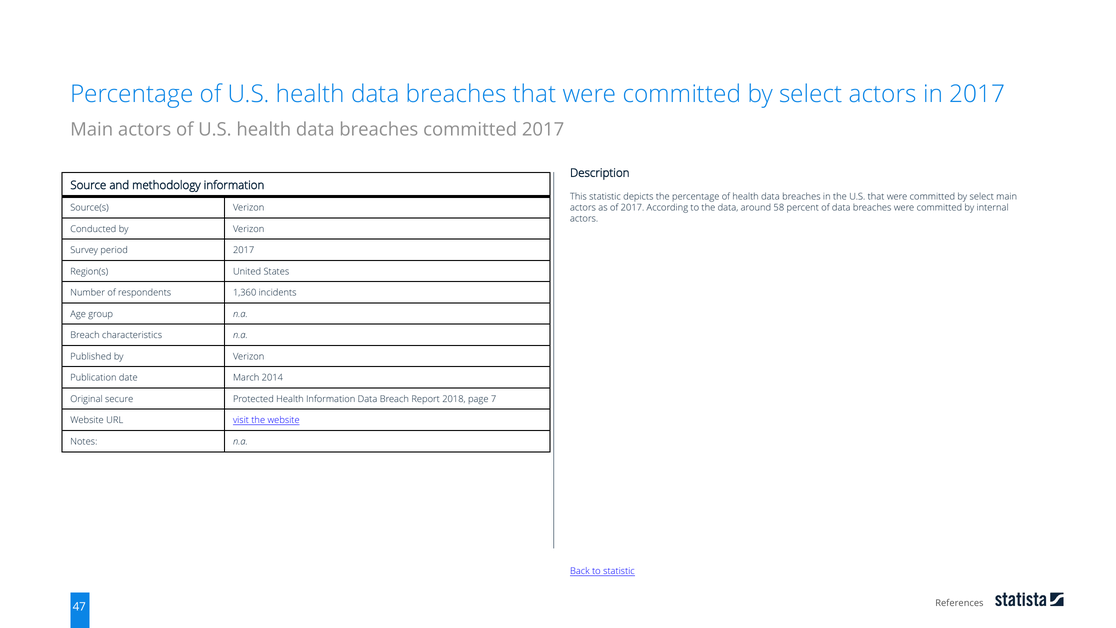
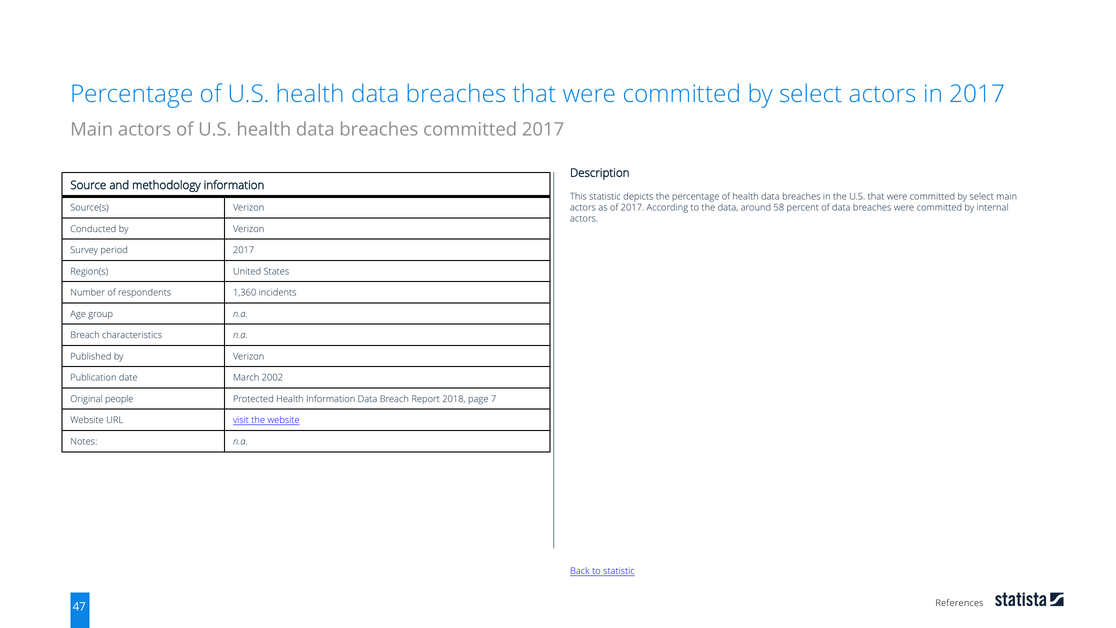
2014: 2014 -> 2002 (272, 378)
secure: secure -> people (119, 399)
